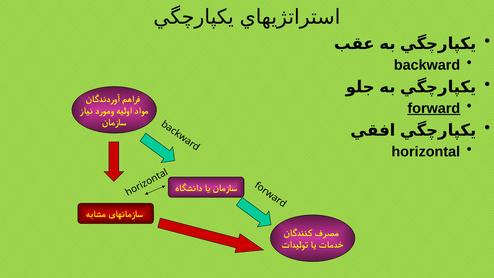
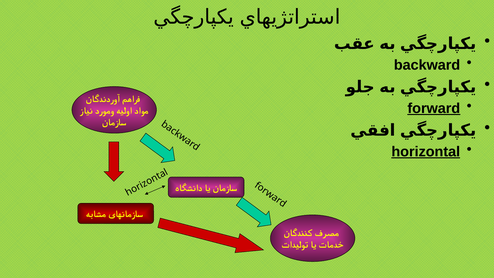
horizontal underline: none -> present (426, 152)
